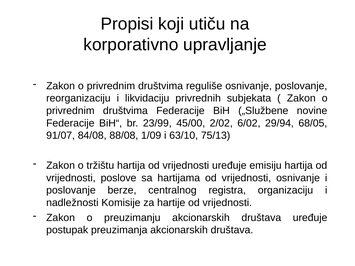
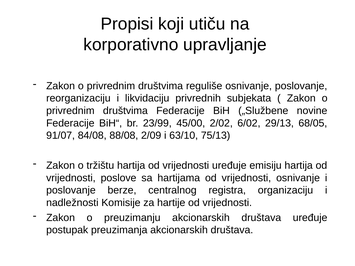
29/94: 29/94 -> 29/13 (279, 123)
1/09: 1/09 -> 2/09 (151, 136)
